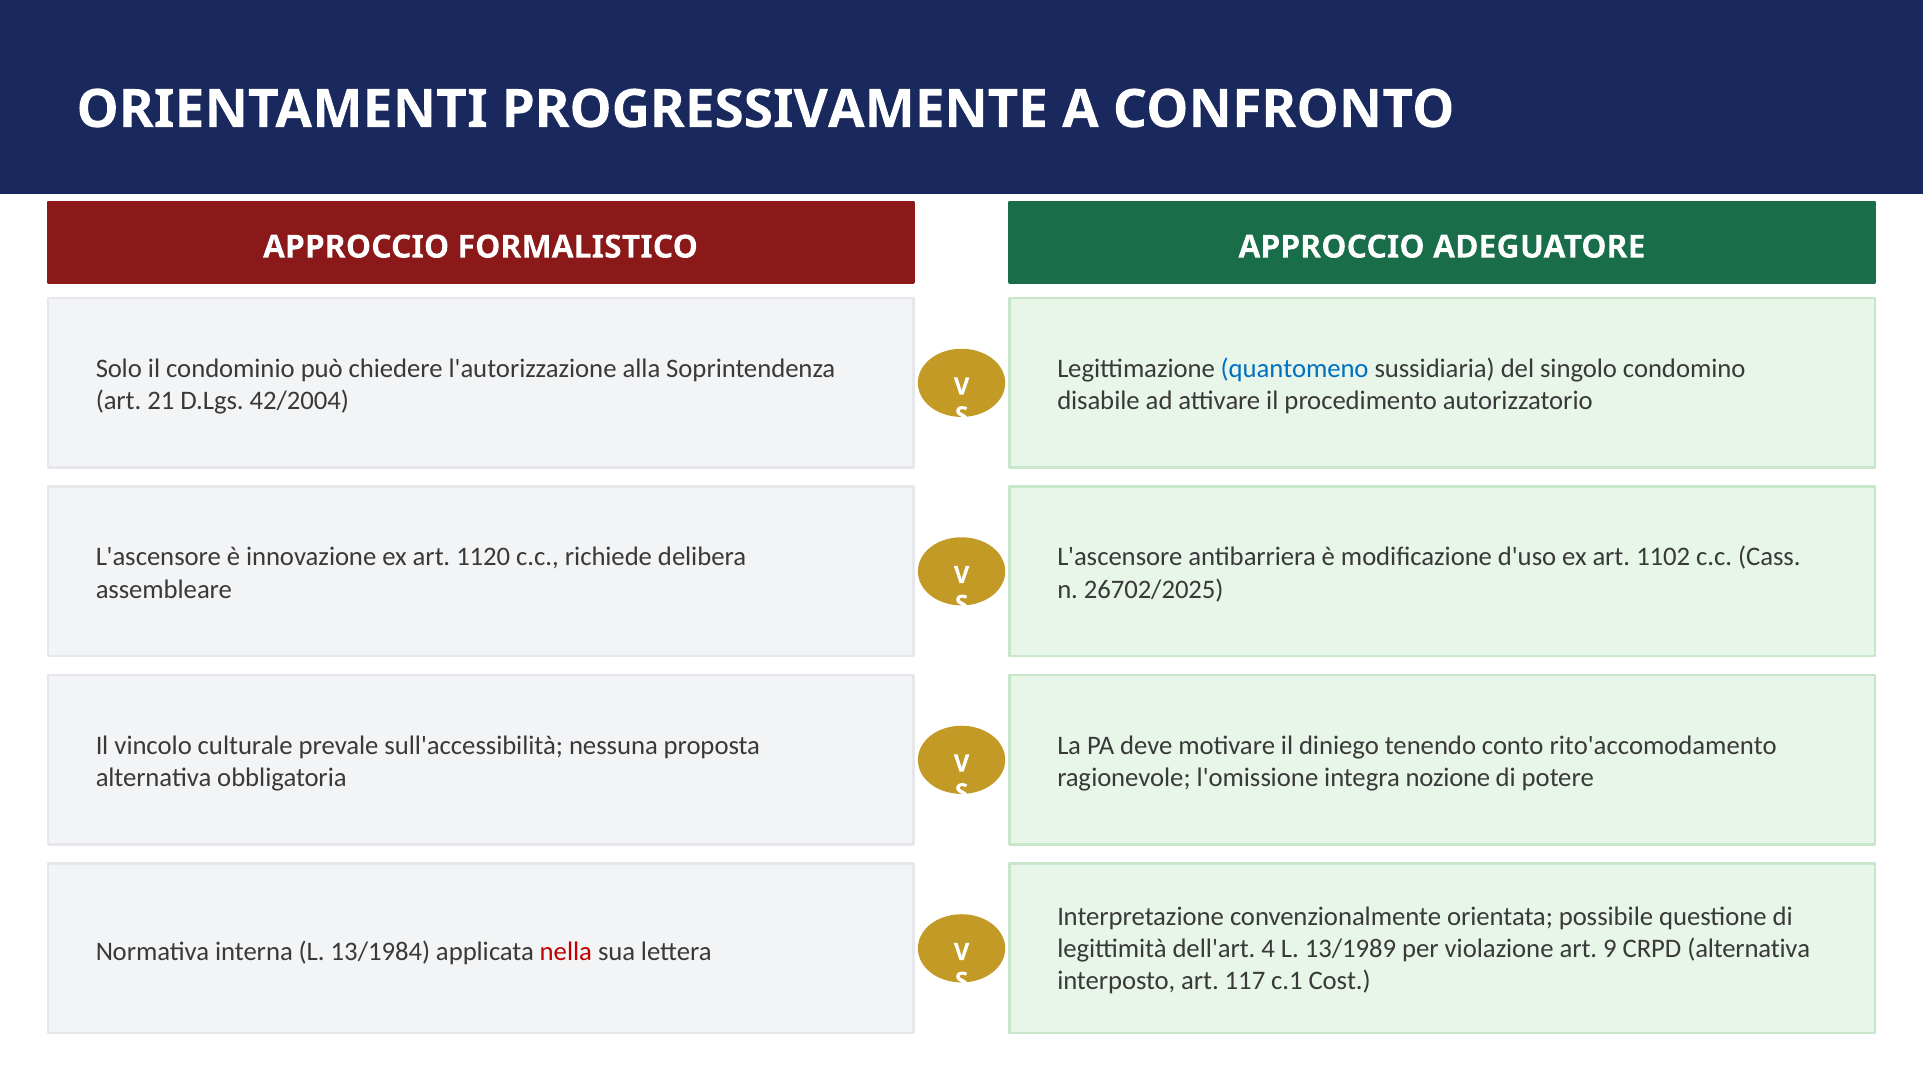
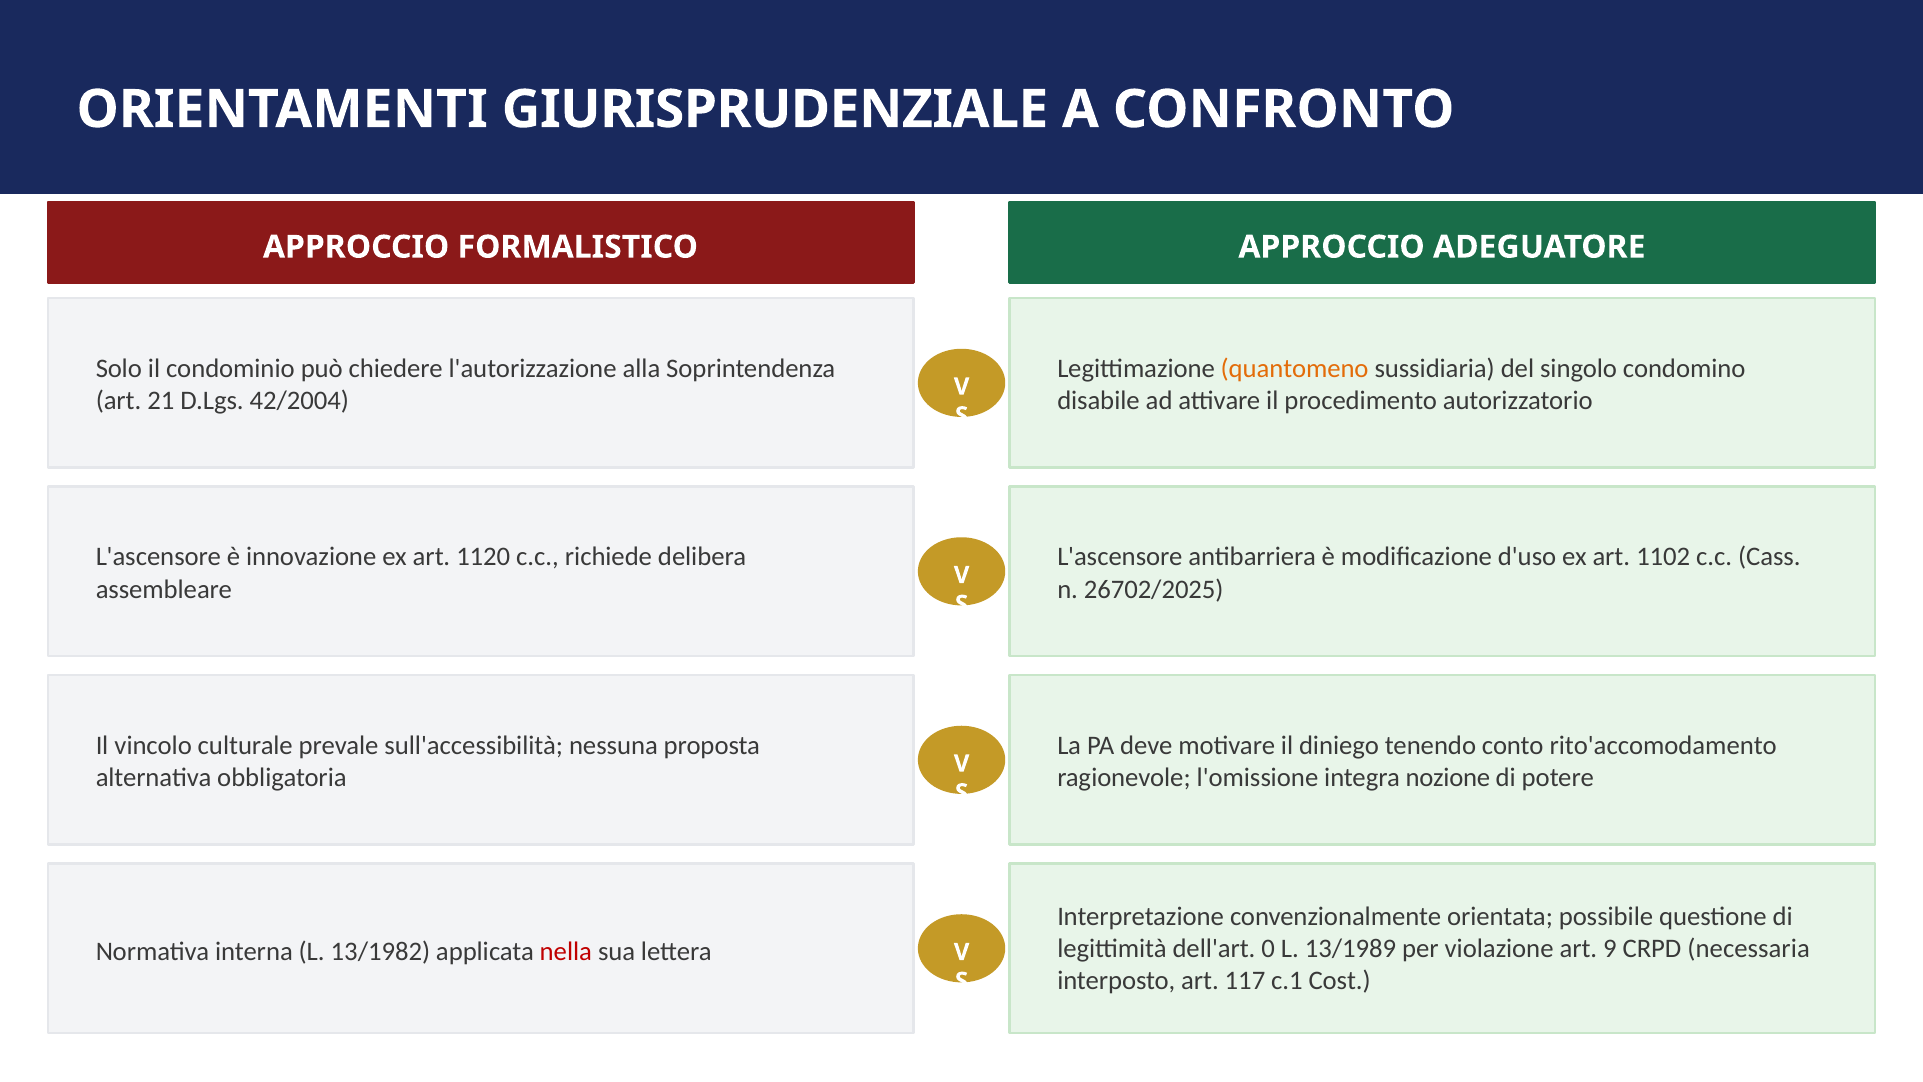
PROGRESSIVAMENTE: PROGRESSIVAMENTE -> GIURISPRUDENZIALE (775, 109)
quantomeno colour: blue -> orange (1295, 369)
4: 4 -> 0 (1268, 949)
CRPD alternativa: alternativa -> necessaria (1749, 949)
13/1984: 13/1984 -> 13/1982 (380, 951)
